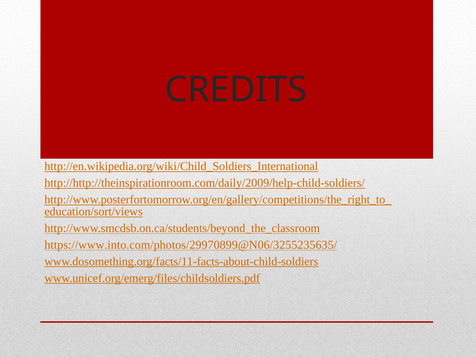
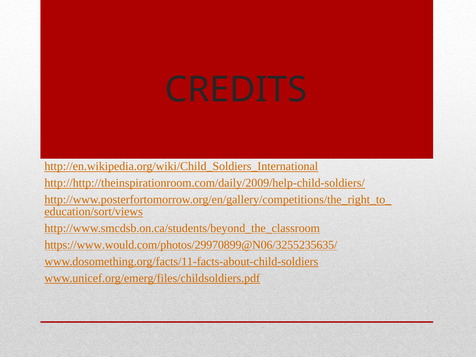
https://www.into.com/photos/29970899@N06/3255235635/: https://www.into.com/photos/29970899@N06/3255235635/ -> https://www.would.com/photos/29970899@N06/3255235635/ (191, 245)
